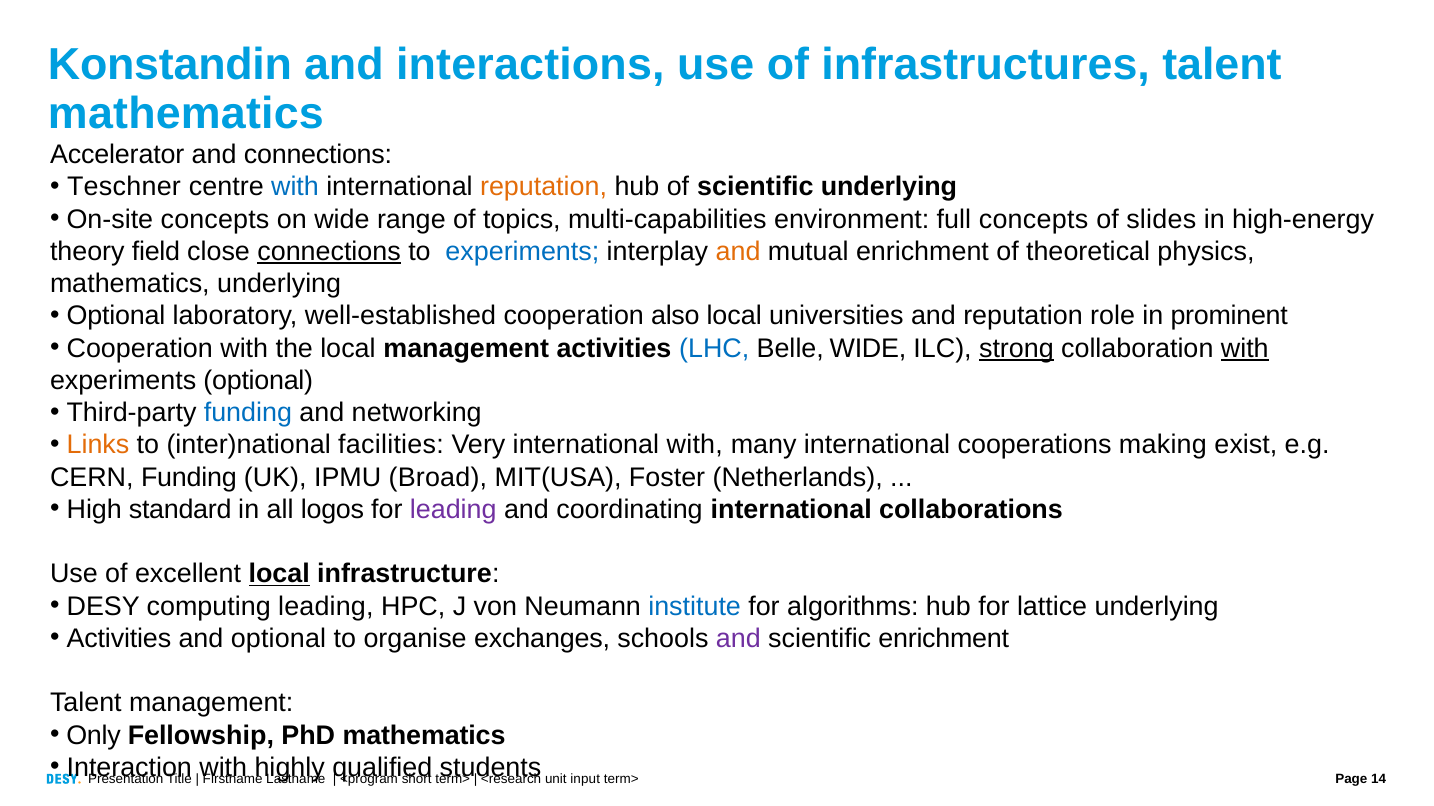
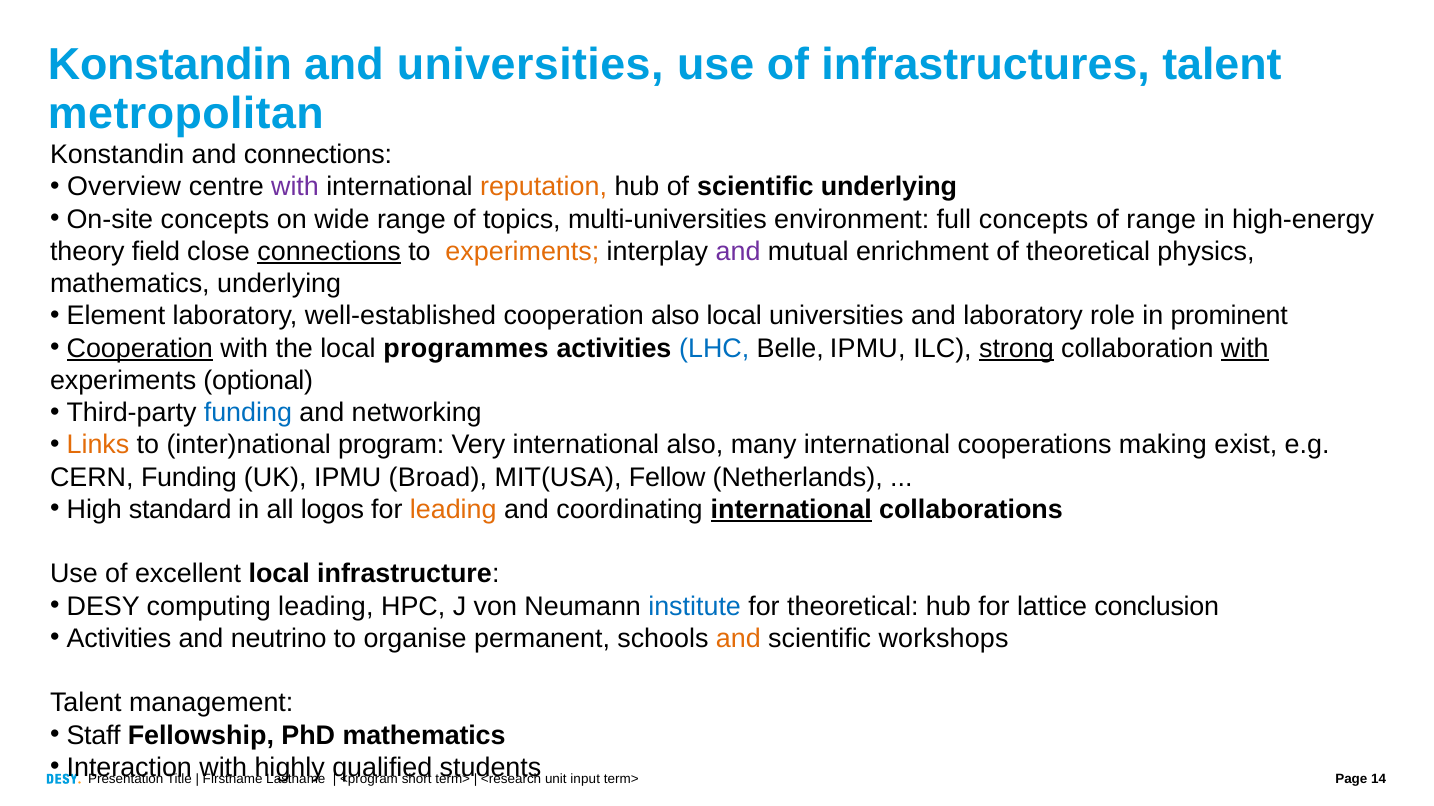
and interactions: interactions -> universities (530, 65)
mathematics: mathematics -> metropolitan (186, 113)
Accelerator: Accelerator -> Konstandin (117, 155)
Teschner: Teschner -> Overview (124, 187)
with colour: blue -> purple (295, 187)
multi-capabilities: multi-capabilities -> multi-universities (667, 220)
of slides: slides -> range (1161, 220)
experiments colour: blue -> orange (522, 252)
and colour: orange -> purple (738, 252)
Optional: Optional -> Element (116, 316)
and reputation: reputation -> laboratory (1023, 316)
Cooperation underline: none -> present (140, 349)
local management: management -> programmes (466, 349)
Belle WIDE: WIDE -> IPMU (868, 349)
facilities: facilities -> program (391, 445)
international with: with -> also (695, 445)
Foster: Foster -> Fellow (667, 478)
leading colour: purple -> orange (453, 510)
international underline: none -> present (791, 510)
local underline: present -> none (279, 574)
for algorithms: algorithms -> theoretical (853, 607)
lattice underlying: underlying -> conclusion (1157, 607)
and optional: optional -> neutrino (279, 639)
exchanges: exchanges -> permanent (542, 639)
and colour: purple -> orange (738, 639)
scientific enrichment: enrichment -> workshops (944, 639)
Only: Only -> Staff (94, 736)
